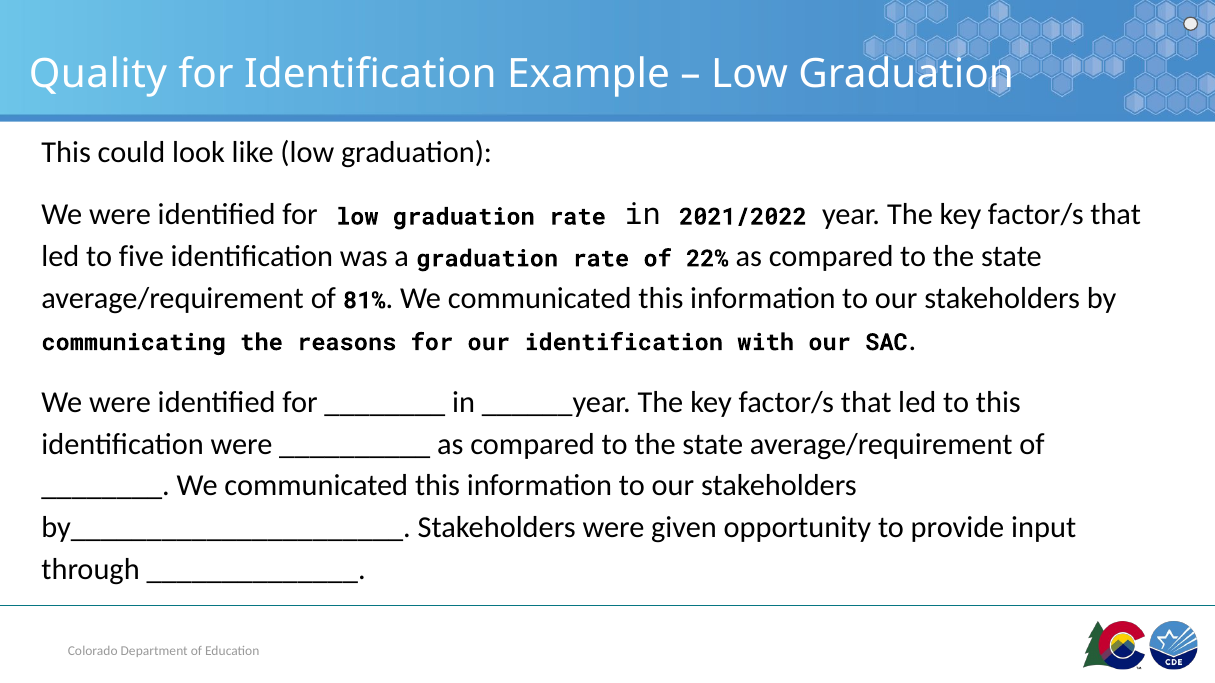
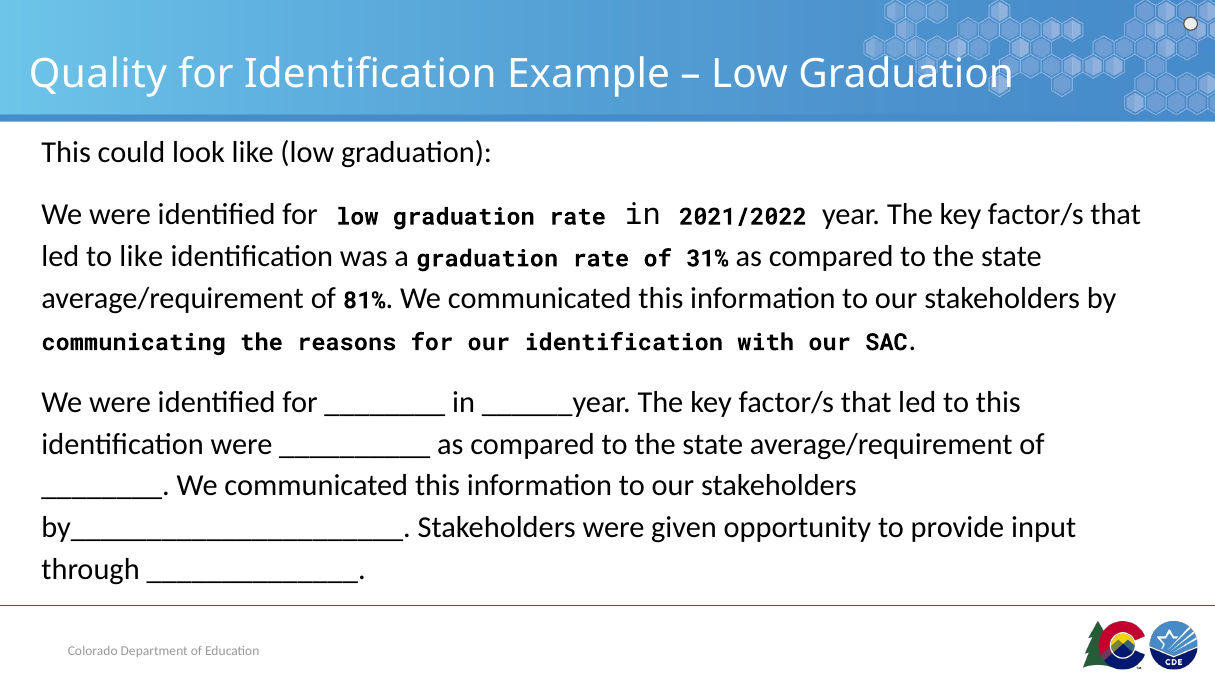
to five: five -> like (141, 257)
22%: 22% -> 31% (707, 259)
